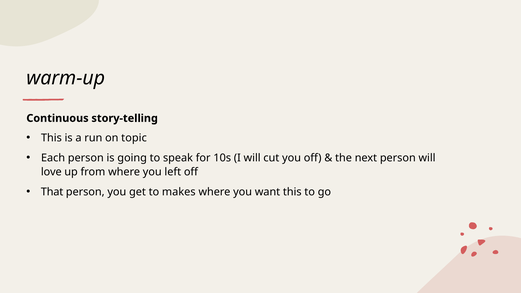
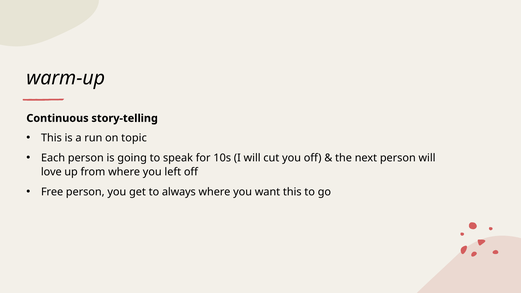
That: That -> Free (52, 192)
makes: makes -> always (179, 192)
